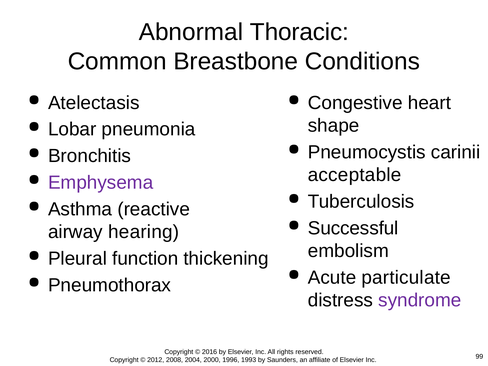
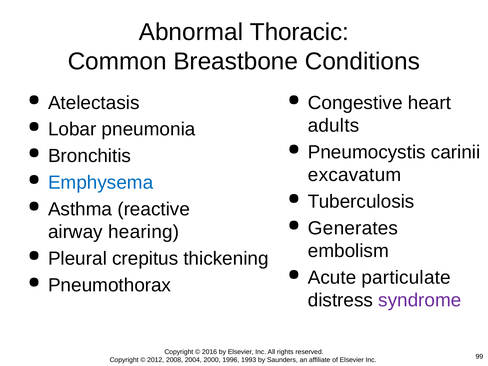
shape: shape -> adults (334, 126)
acceptable: acceptable -> excavatum (355, 175)
Emphysema colour: purple -> blue (101, 183)
Successful: Successful -> Generates (353, 228)
function: function -> crepitus (145, 259)
